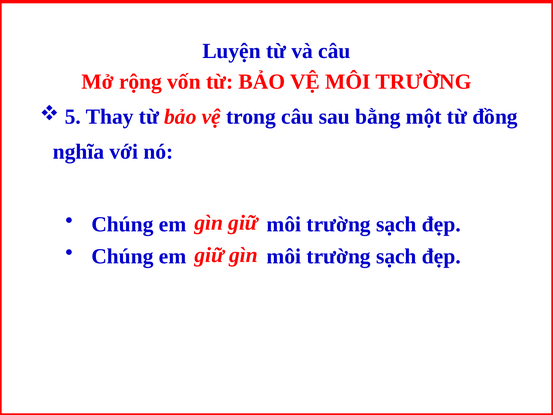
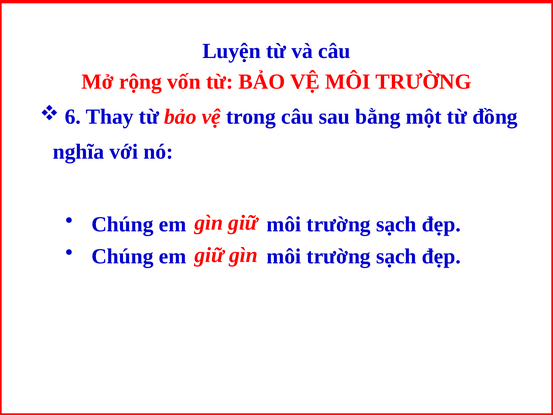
5: 5 -> 6 (73, 117)
